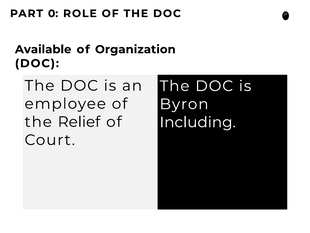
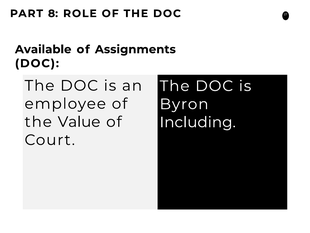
0: 0 -> 8 (53, 14)
Organization: Organization -> Assignments (135, 49)
Relief: Relief -> Value (79, 122)
